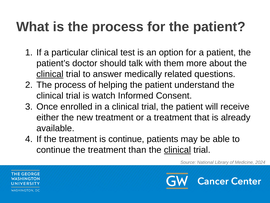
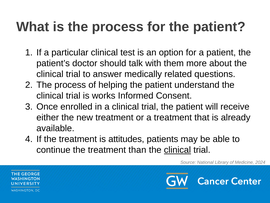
clinical underline: present -> none (50, 74)
watch: watch -> works (104, 96)
is continue: continue -> attitudes (126, 139)
